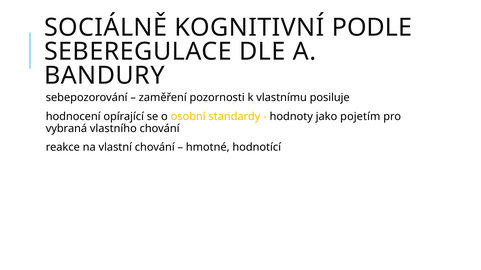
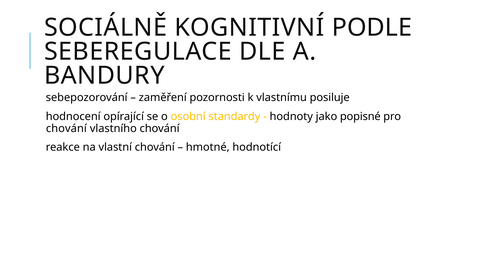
pojetím: pojetím -> popisné (360, 117)
vybraná: vybraná -> chování (66, 129)
